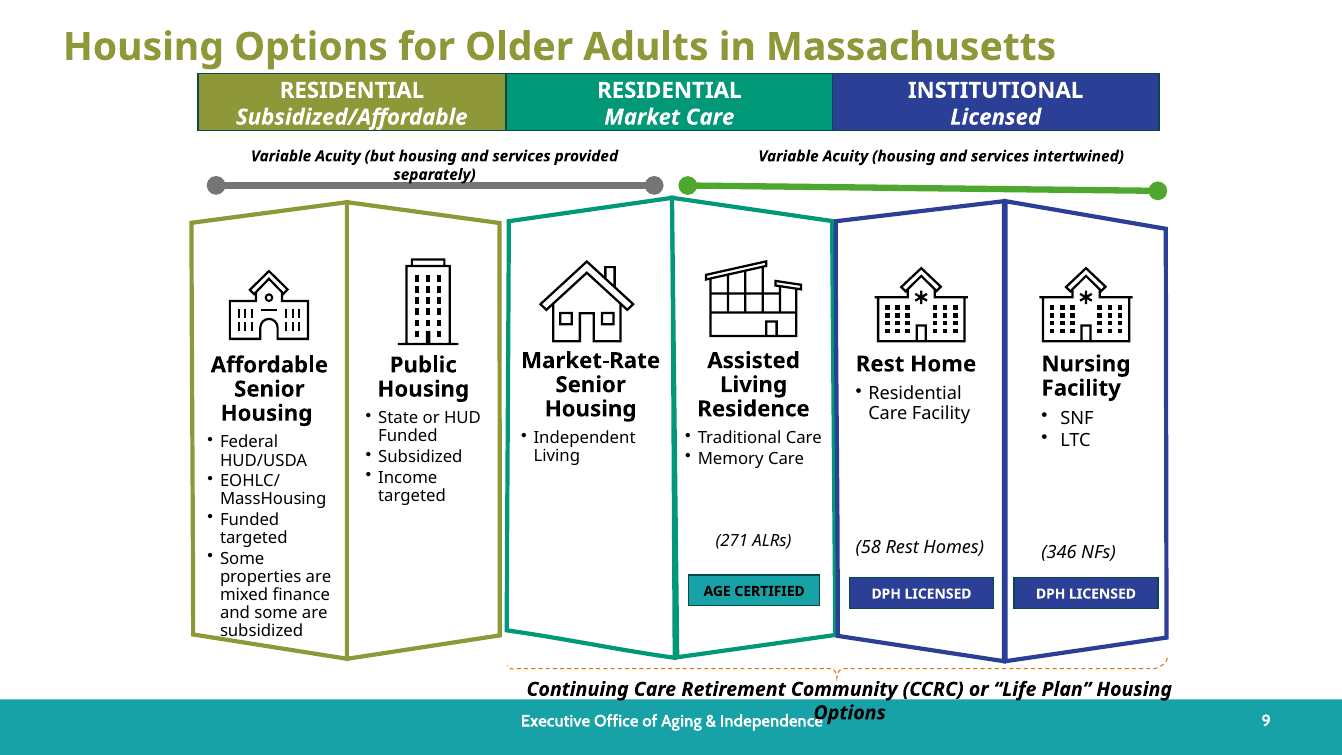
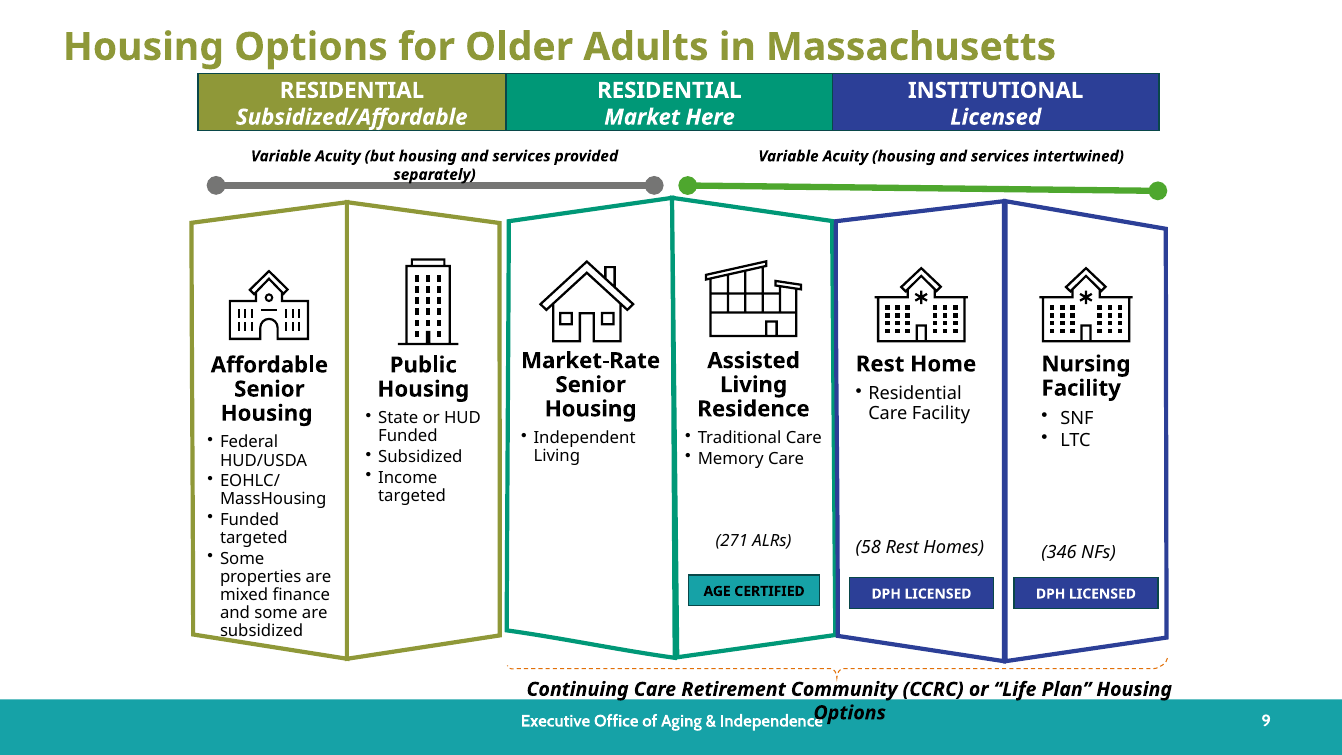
Market Care: Care -> Here (710, 117)
